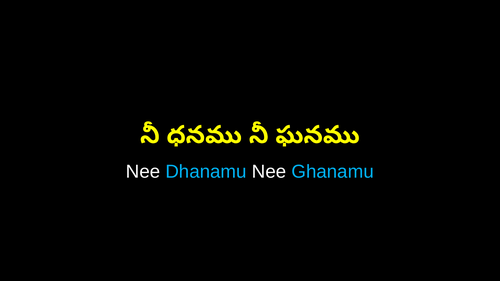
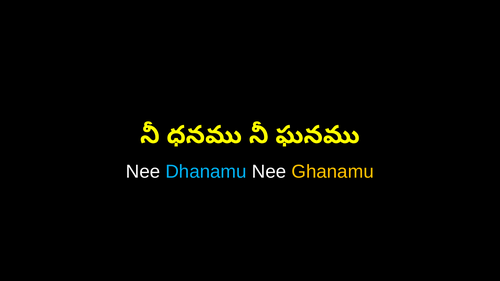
Ghanamu colour: light blue -> yellow (333, 172)
